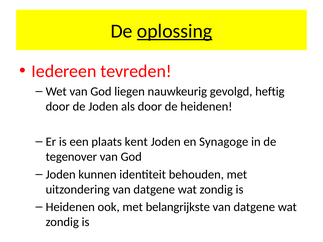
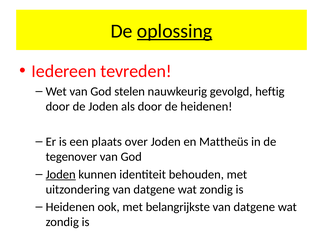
liegen: liegen -> stelen (130, 92)
kent: kent -> over (136, 142)
Synagoge: Synagoge -> Mattheüs (224, 142)
Joden underline: none -> present (61, 175)
